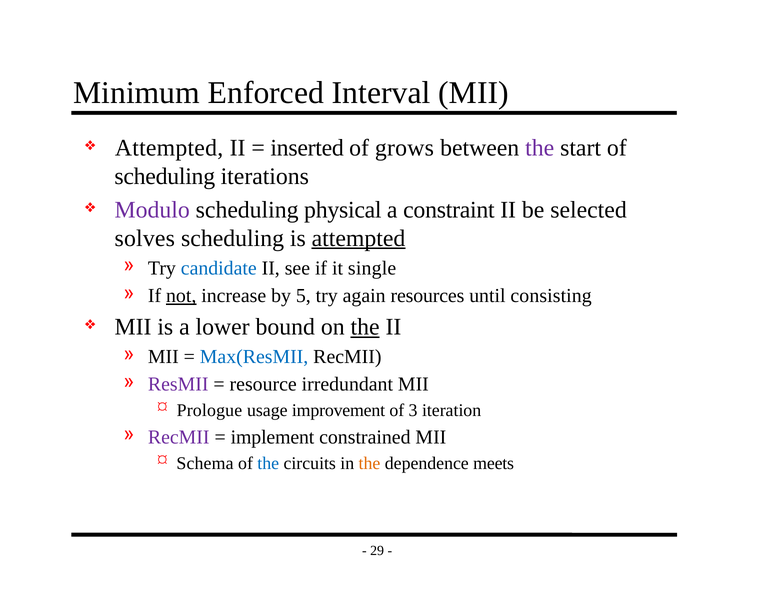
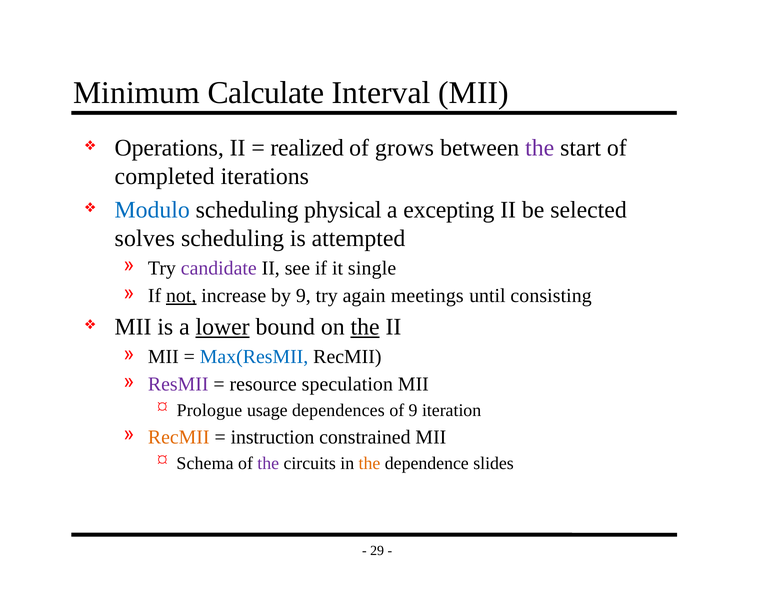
Enforced: Enforced -> Calculate (266, 93)
Attempted: Attempted -> Operations (169, 148)
inserted: inserted -> realized (307, 148)
scheduling: scheduling -> completed (165, 176)
Modulo colour: purple -> blue (152, 210)
constraint: constraint -> excepting (449, 210)
attempted underline: present -> none (359, 238)
candidate colour: blue -> purple (219, 268)
by 5: 5 -> 9 (303, 296)
resources: resources -> meetings (427, 296)
lower underline: none -> present (223, 327)
irredundant: irredundant -> speculation (347, 384)
improvement: improvement -> dependences (338, 410)
of 3: 3 -> 9 (413, 410)
RecMII colour: purple -> orange (179, 437)
implement: implement -> instruction (273, 437)
the colour: blue -> purple (268, 463)
meets: meets -> slides (494, 463)
